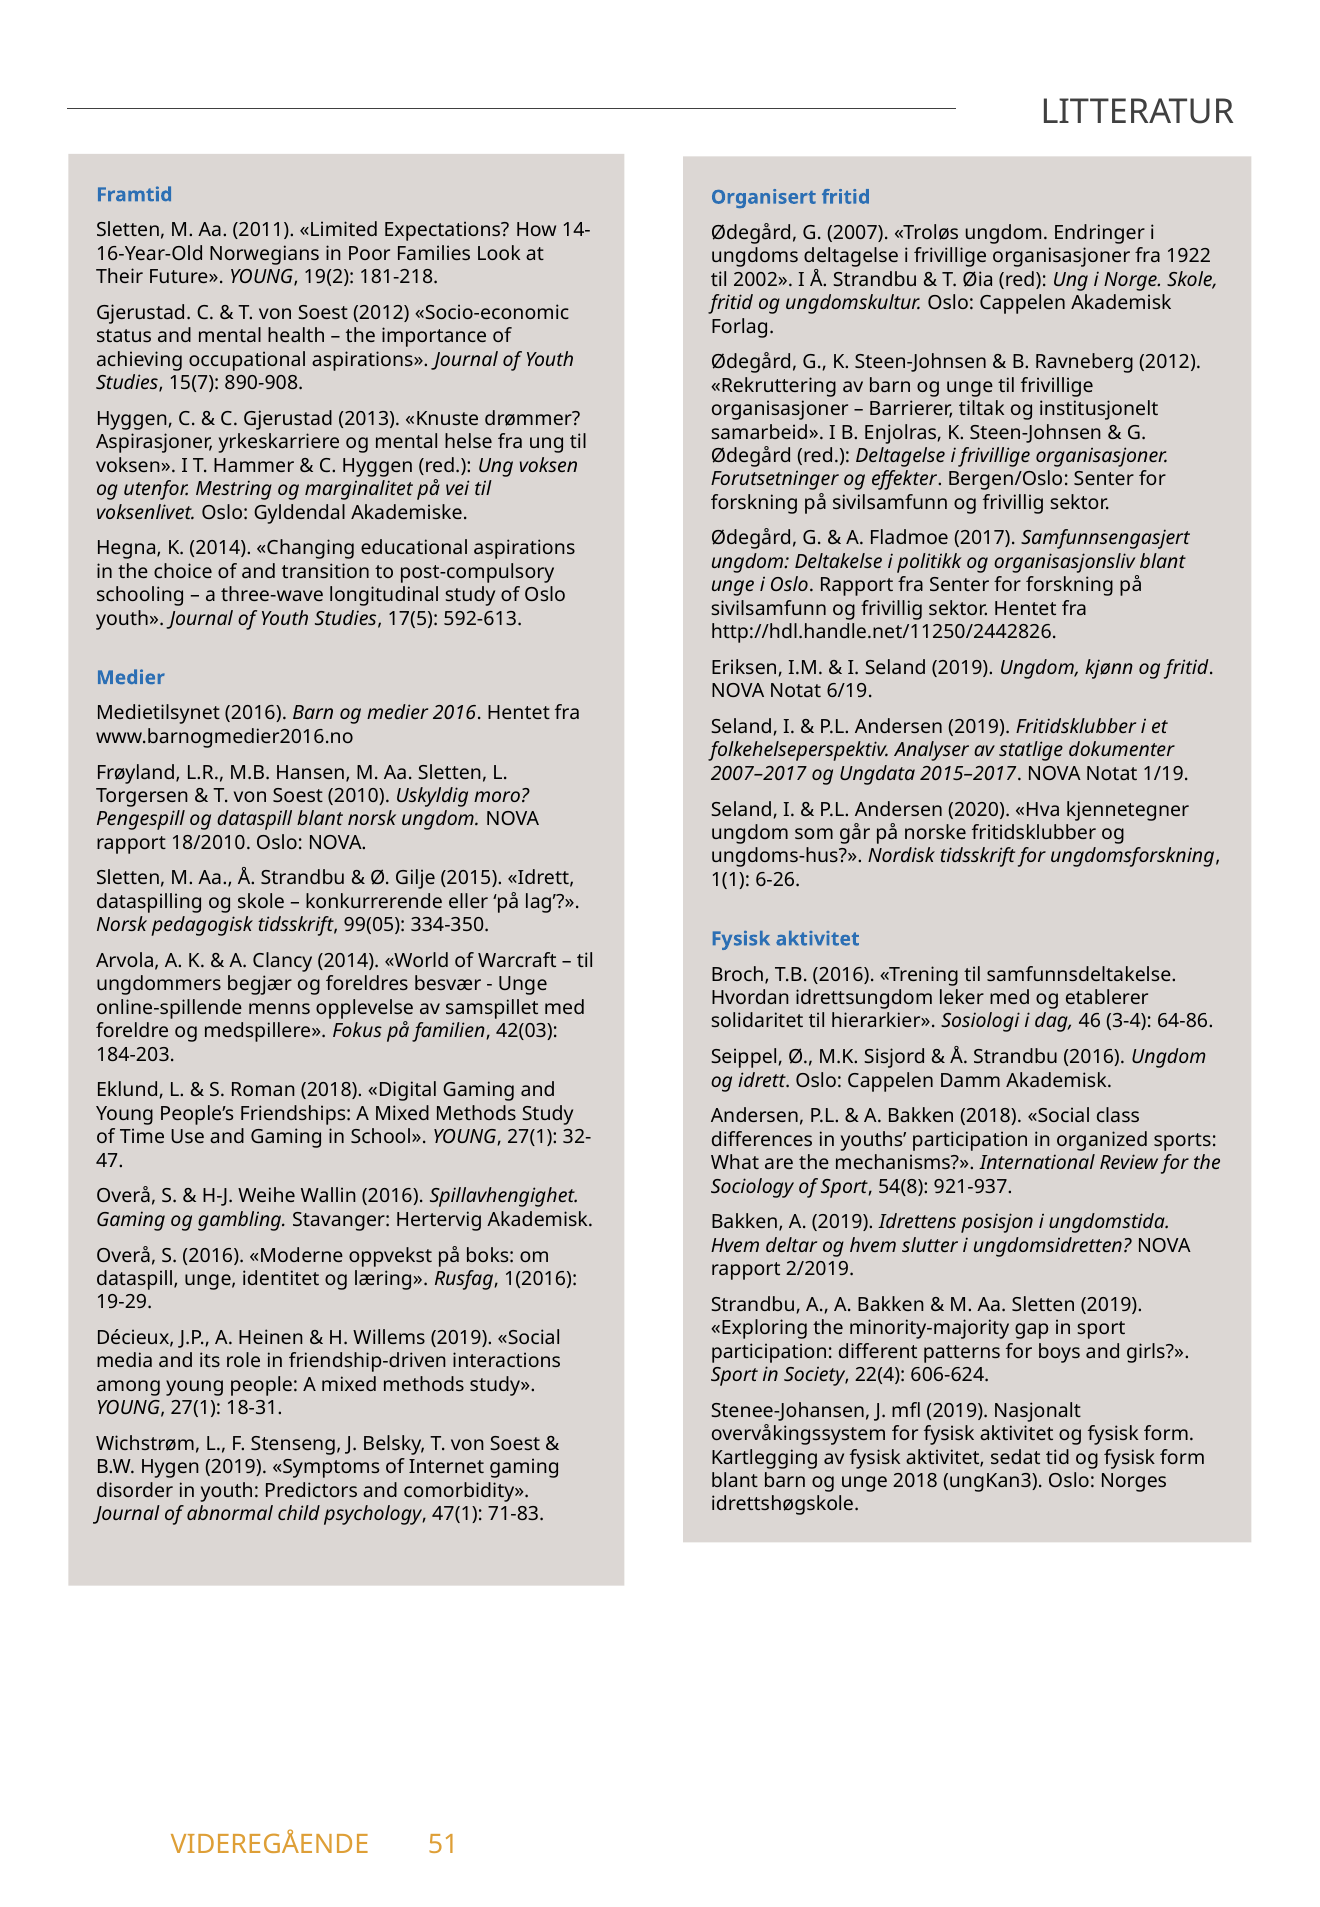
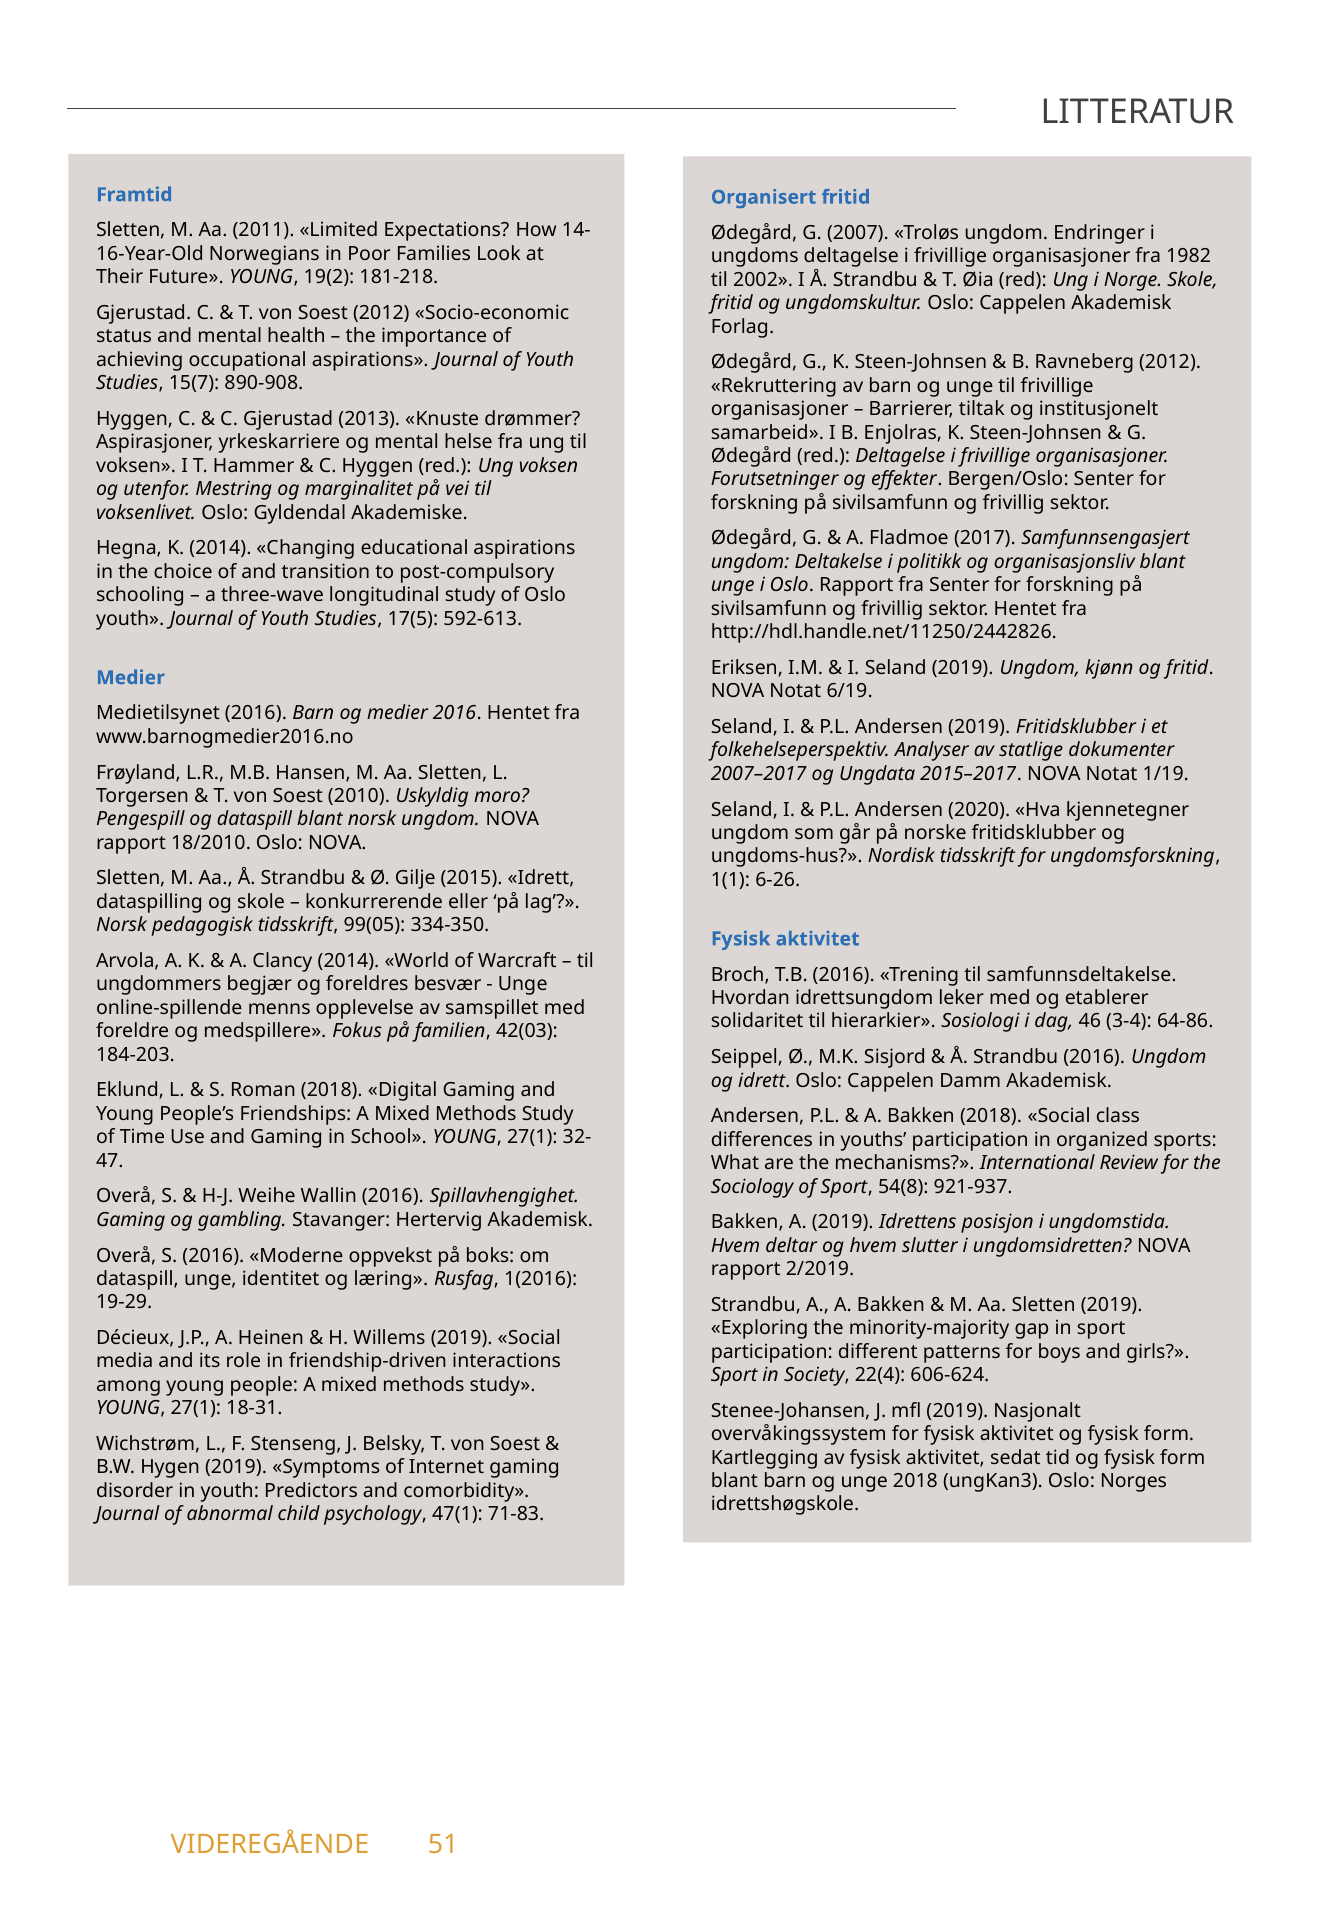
1922: 1922 -> 1982 (1189, 256)
